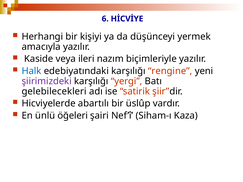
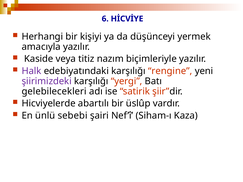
ileri: ileri -> titiz (86, 59)
Halk colour: blue -> purple (32, 71)
öğeleri: öğeleri -> sebebi (73, 116)
